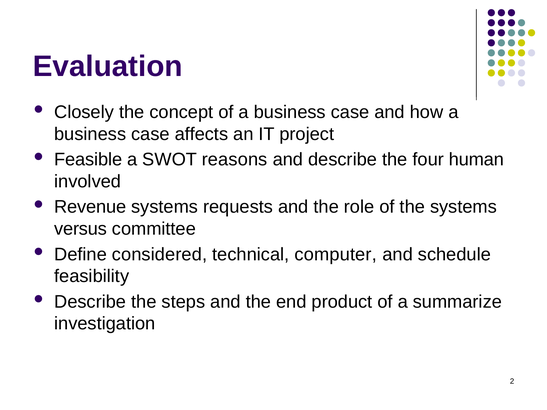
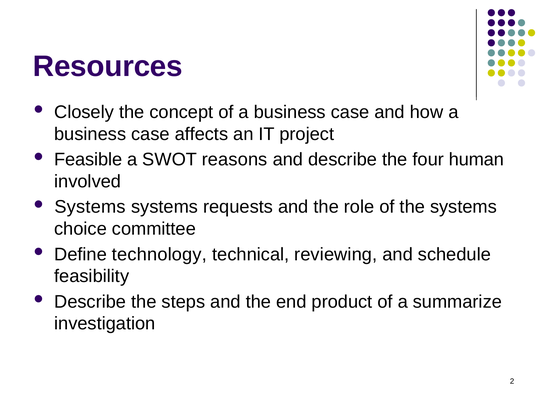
Evaluation: Evaluation -> Resources (108, 66)
Revenue: Revenue -> Systems (90, 207)
versus: versus -> choice (81, 229)
considered: considered -> technology (159, 254)
computer: computer -> reviewing (336, 254)
